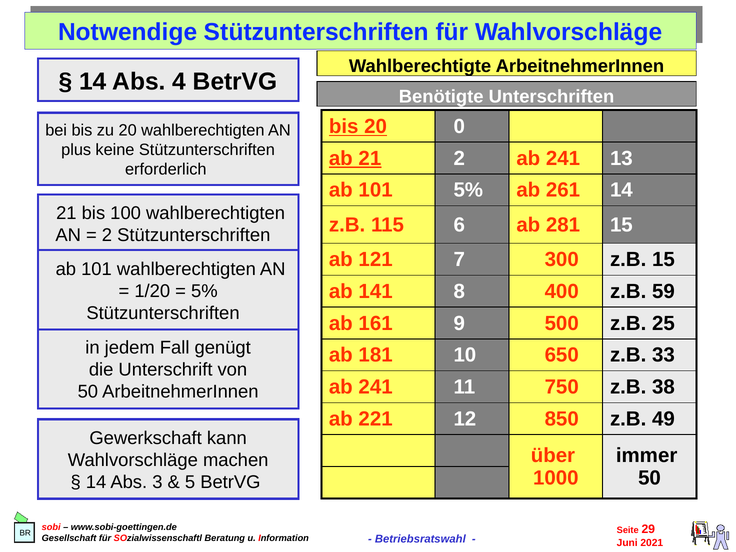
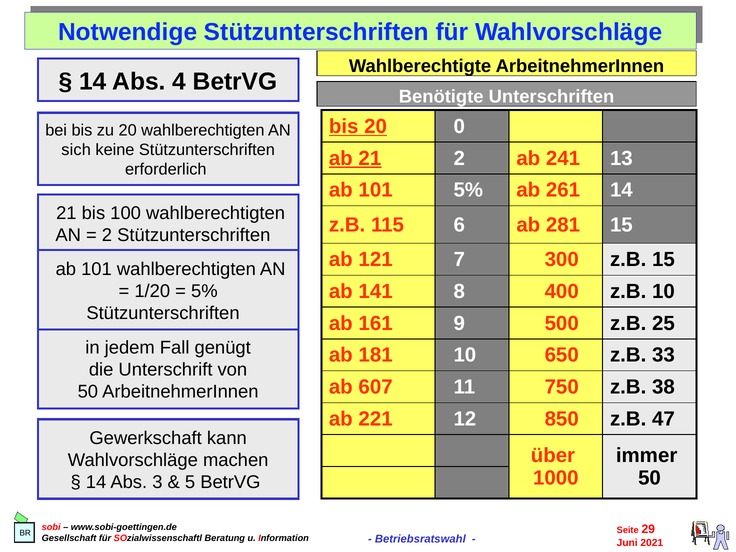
plus: plus -> sich (76, 150)
z.B 59: 59 -> 10 (663, 291)
241: 241 -> 607 (376, 387)
49: 49 -> 47 (663, 419)
